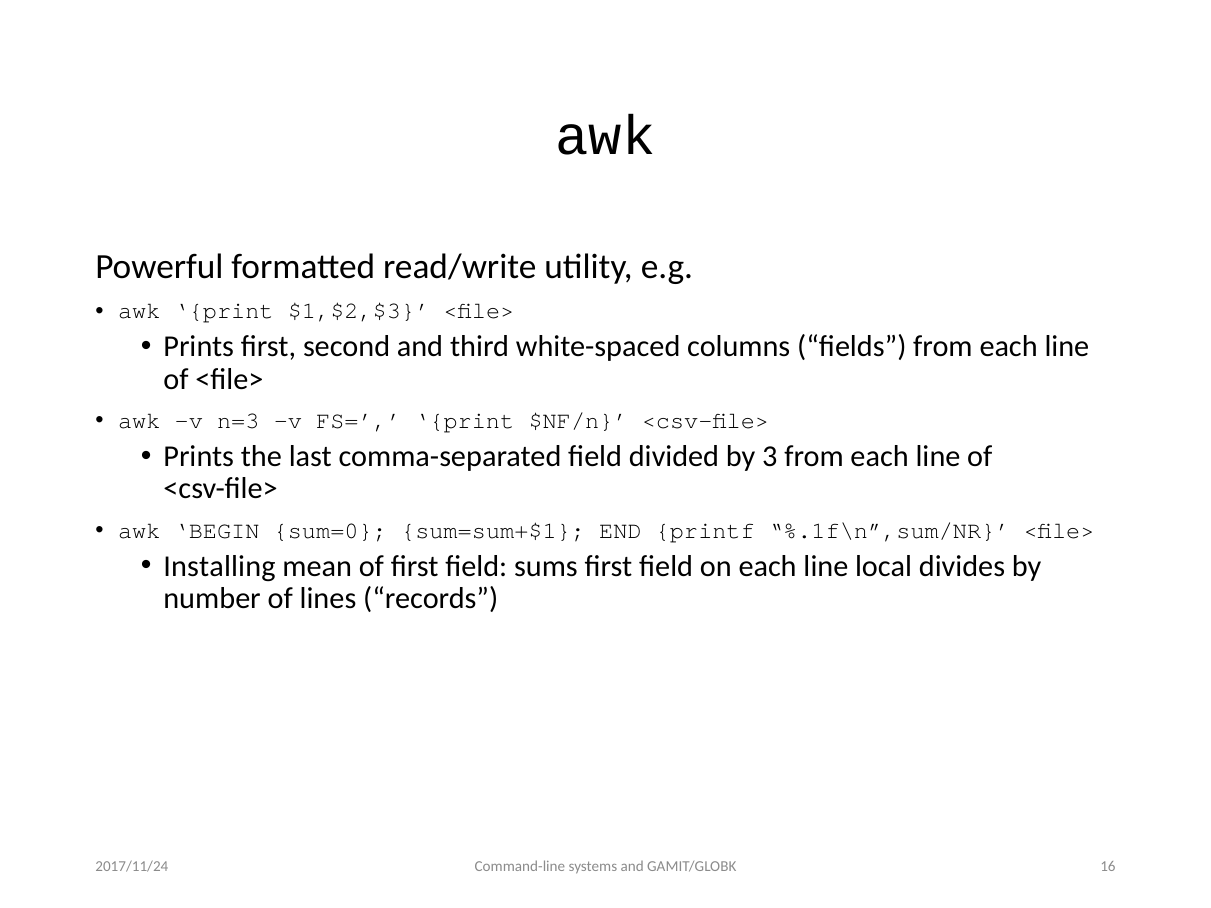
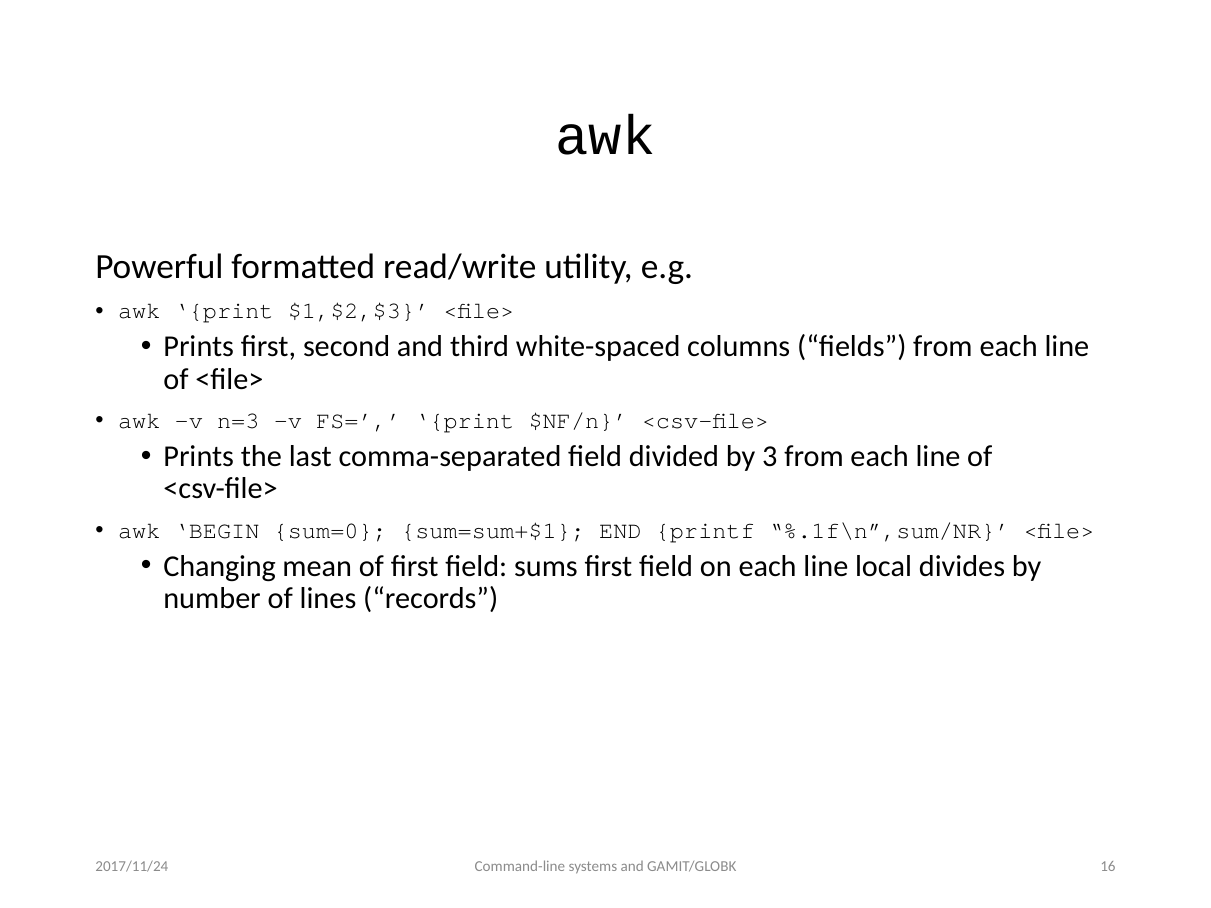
Installing: Installing -> Changing (220, 566)
